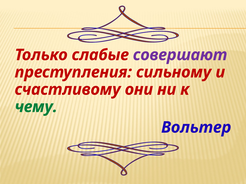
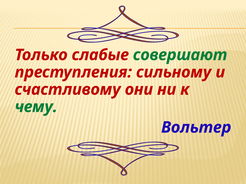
совершают colour: purple -> green (180, 55)
